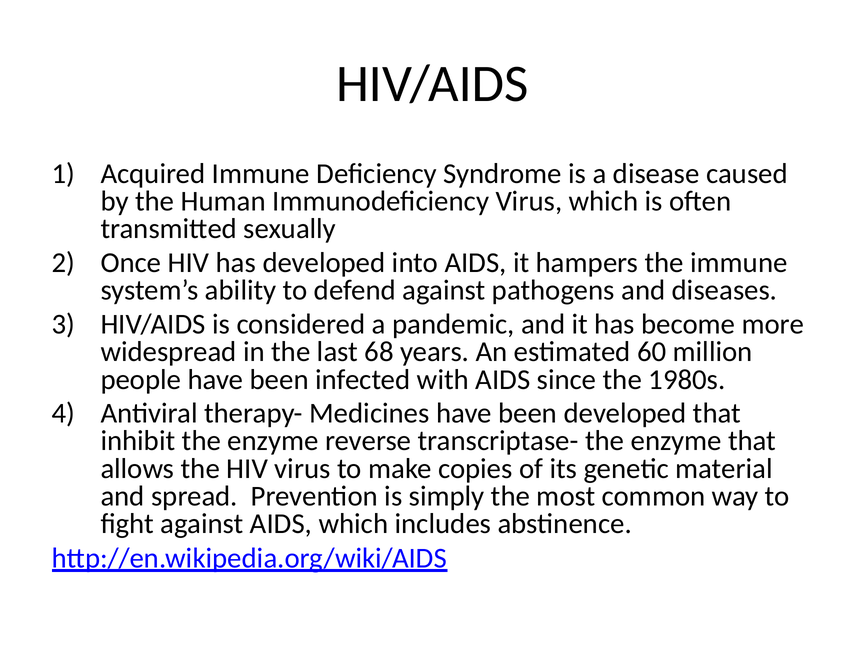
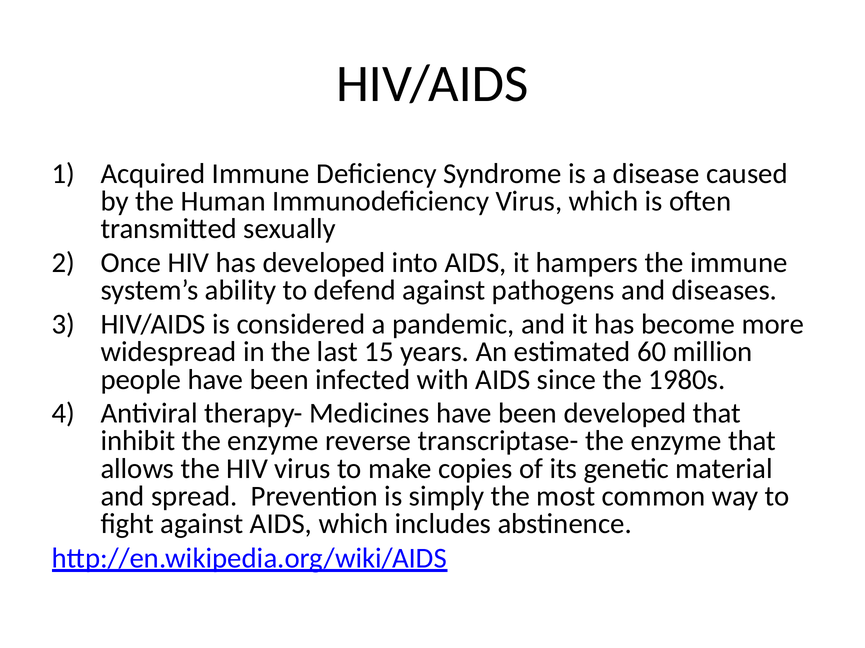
68: 68 -> 15 (379, 352)
